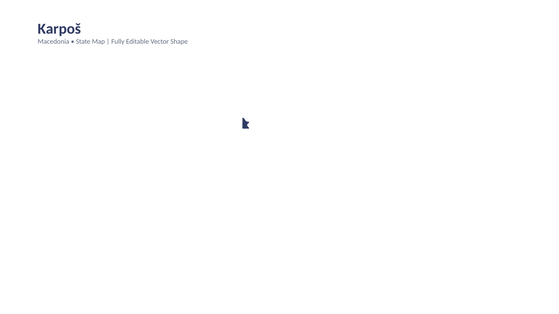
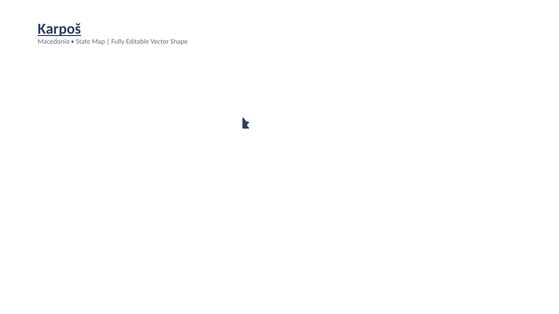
Karpoš underline: none -> present (59, 29)
